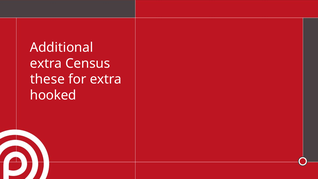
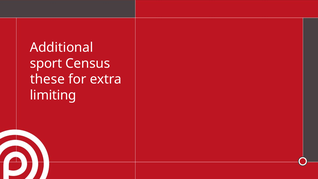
extra: extra -> sport (46, 63)
hooked: hooked -> limiting (53, 95)
